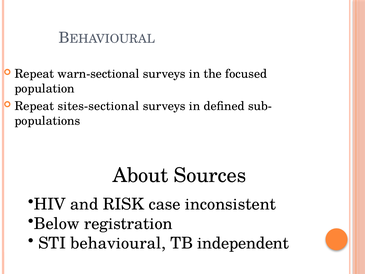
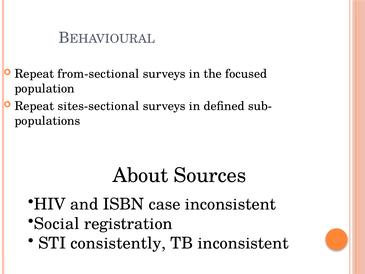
warn-sectional: warn-sectional -> from-sectional (98, 74)
RISK: RISK -> ISBN (124, 204)
Below: Below -> Social (57, 224)
behavioural: behavioural -> consistently (118, 243)
TB independent: independent -> inconsistent (243, 243)
